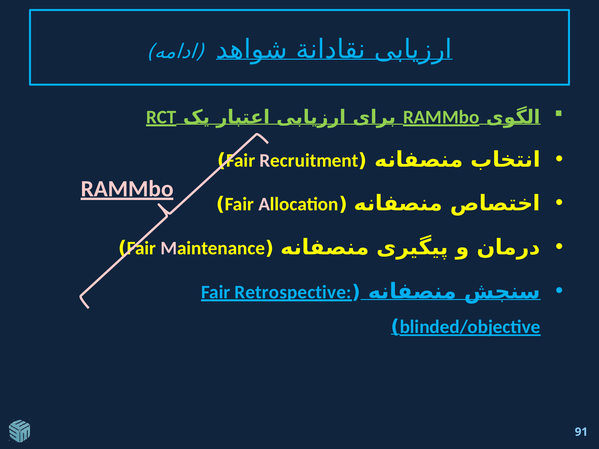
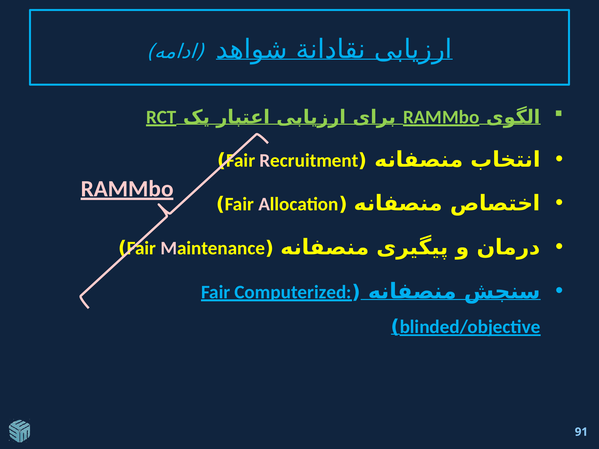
Retrospective: Retrospective -> Computerized (293, 292)
